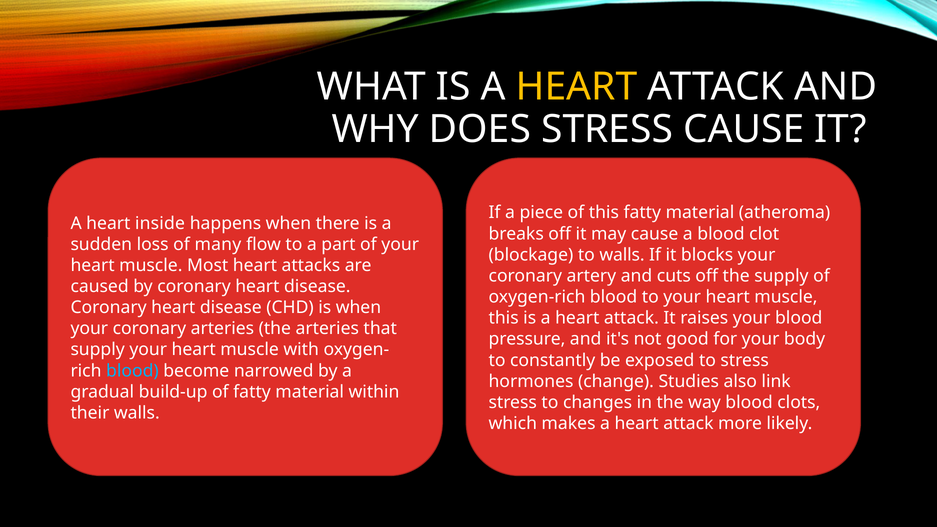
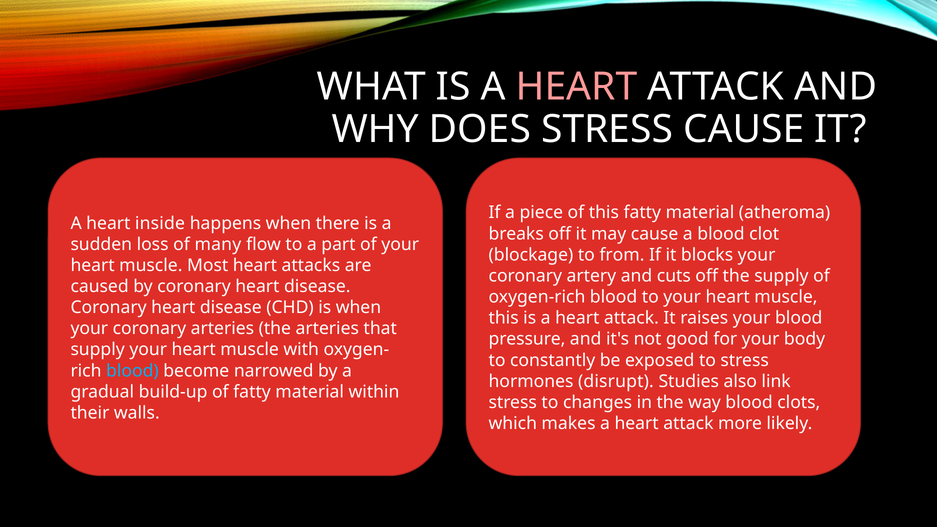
HEART colour: yellow -> pink (577, 87)
to walls: walls -> from (622, 255)
change: change -> disrupt (616, 381)
